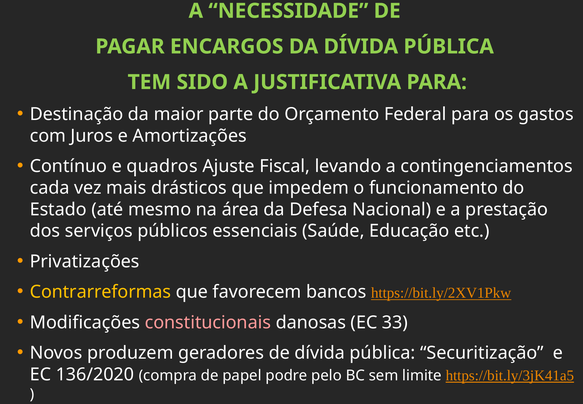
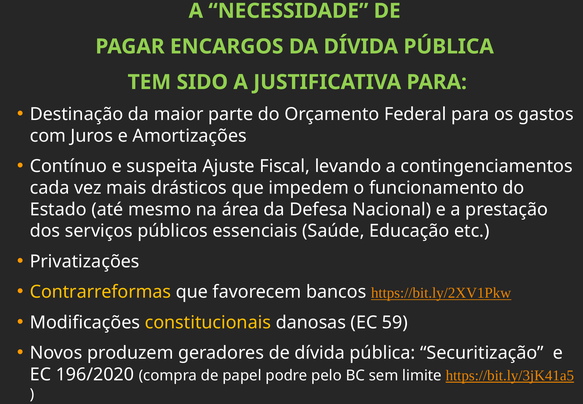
quadros: quadros -> suspeita (162, 166)
constitucionais colour: pink -> yellow (208, 322)
33: 33 -> 59 (395, 322)
136/2020: 136/2020 -> 196/2020 (95, 374)
